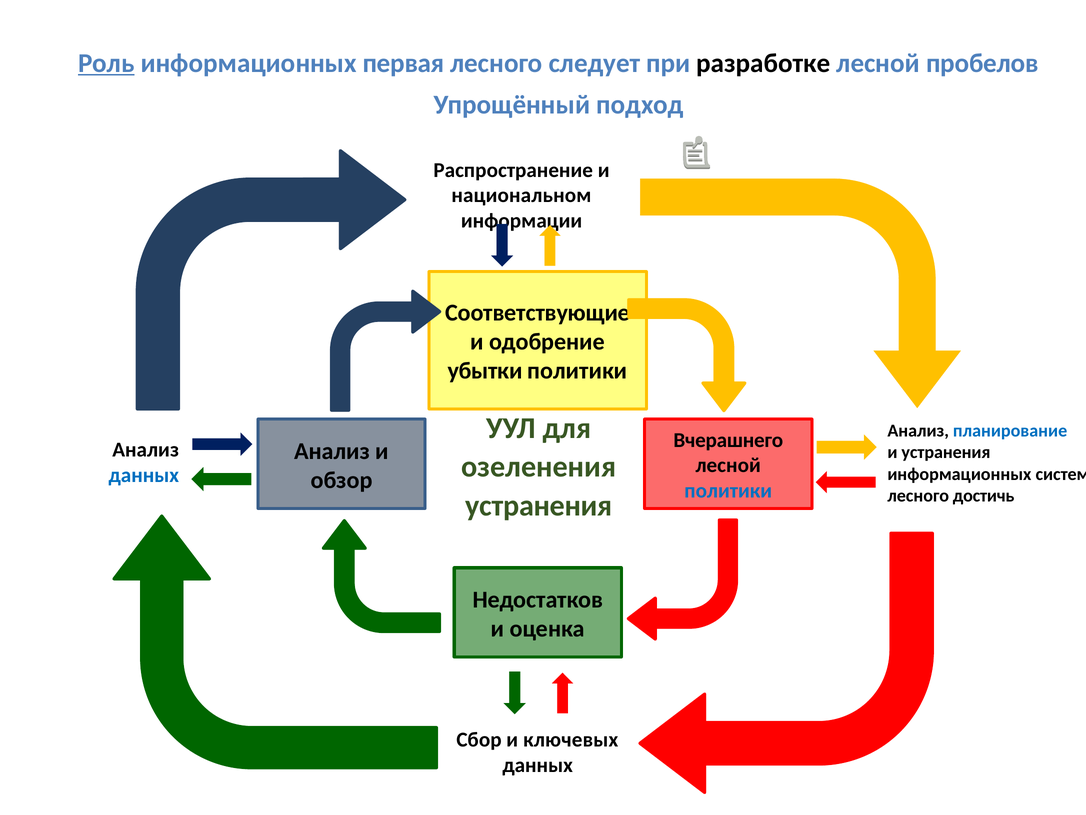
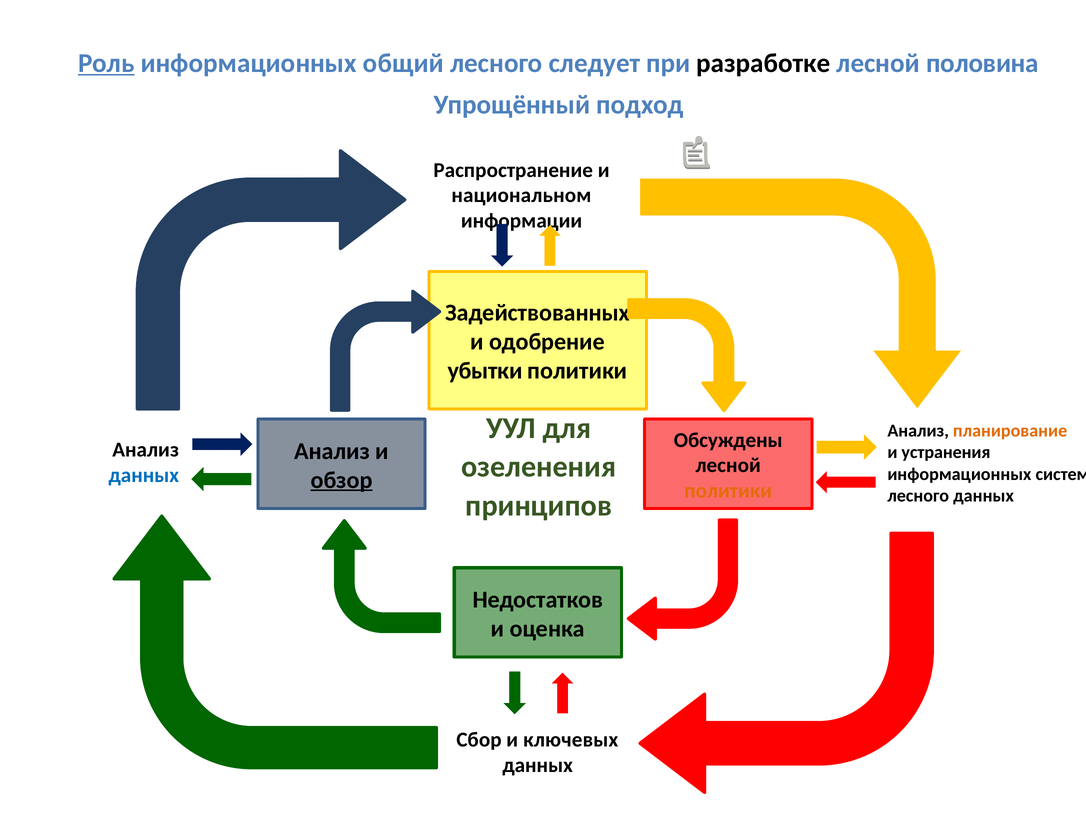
первая: первая -> общий (403, 63)
пробелов: пробелов -> половина (982, 63)
Соответствующие: Соответствующие -> Задействованных (538, 313)
планирование colour: blue -> orange (1010, 430)
Вчерашнего: Вчерашнего -> Обсуждены (728, 440)
обзор underline: none -> present (342, 480)
политики colour: blue -> orange (728, 490)
лесного достичь: достичь -> данных (983, 495)
устранения: устранения -> принципов (539, 505)
